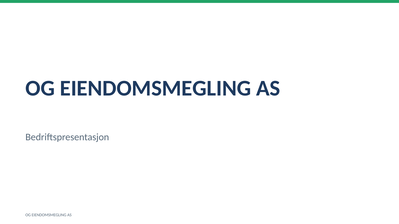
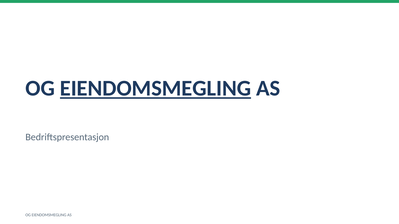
EIENDOMSMEGLING underline: none -> present (155, 88)
